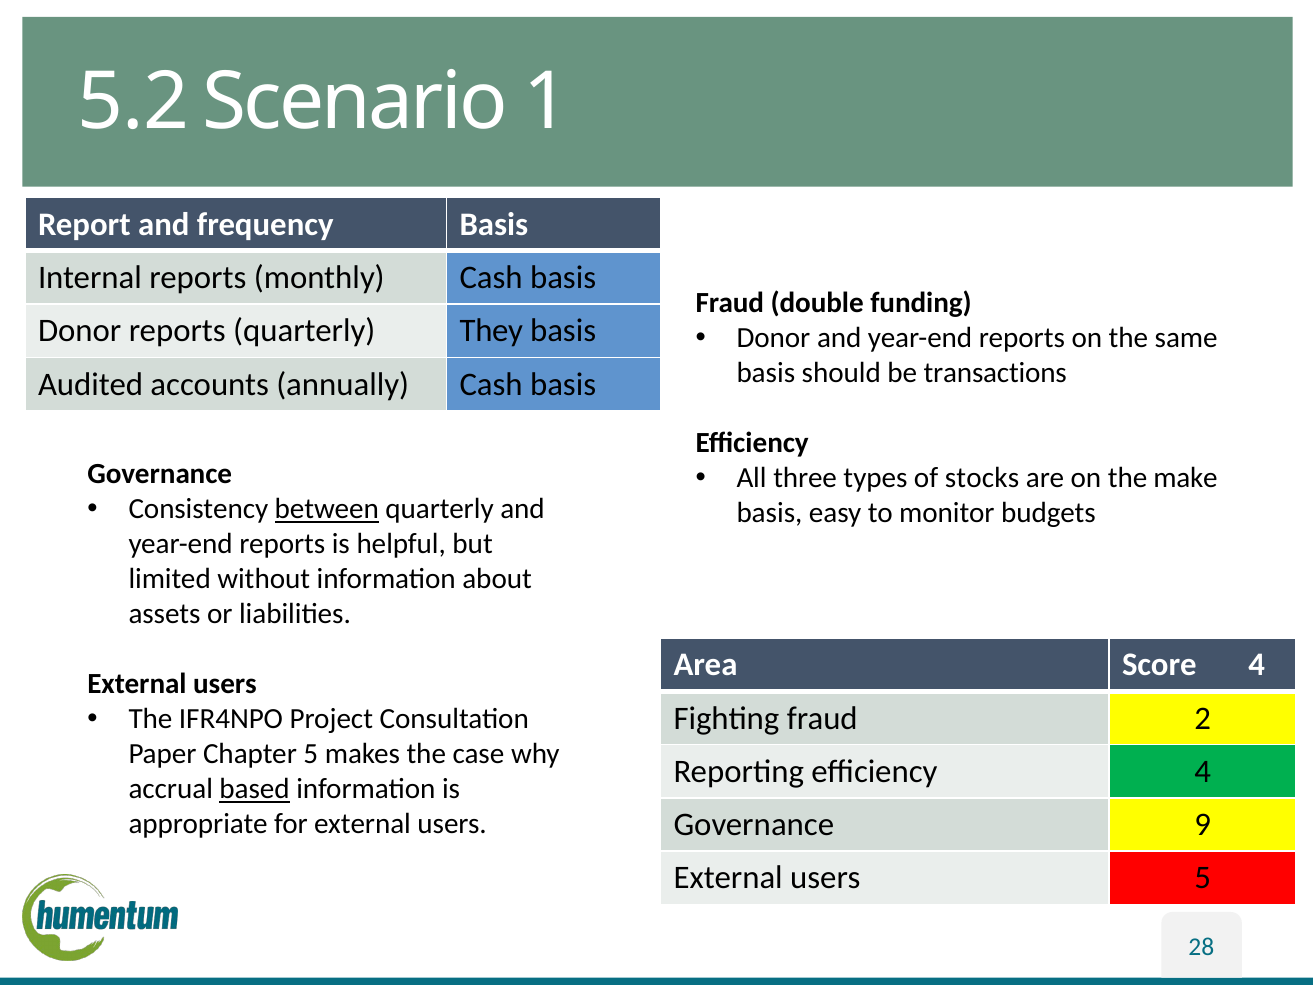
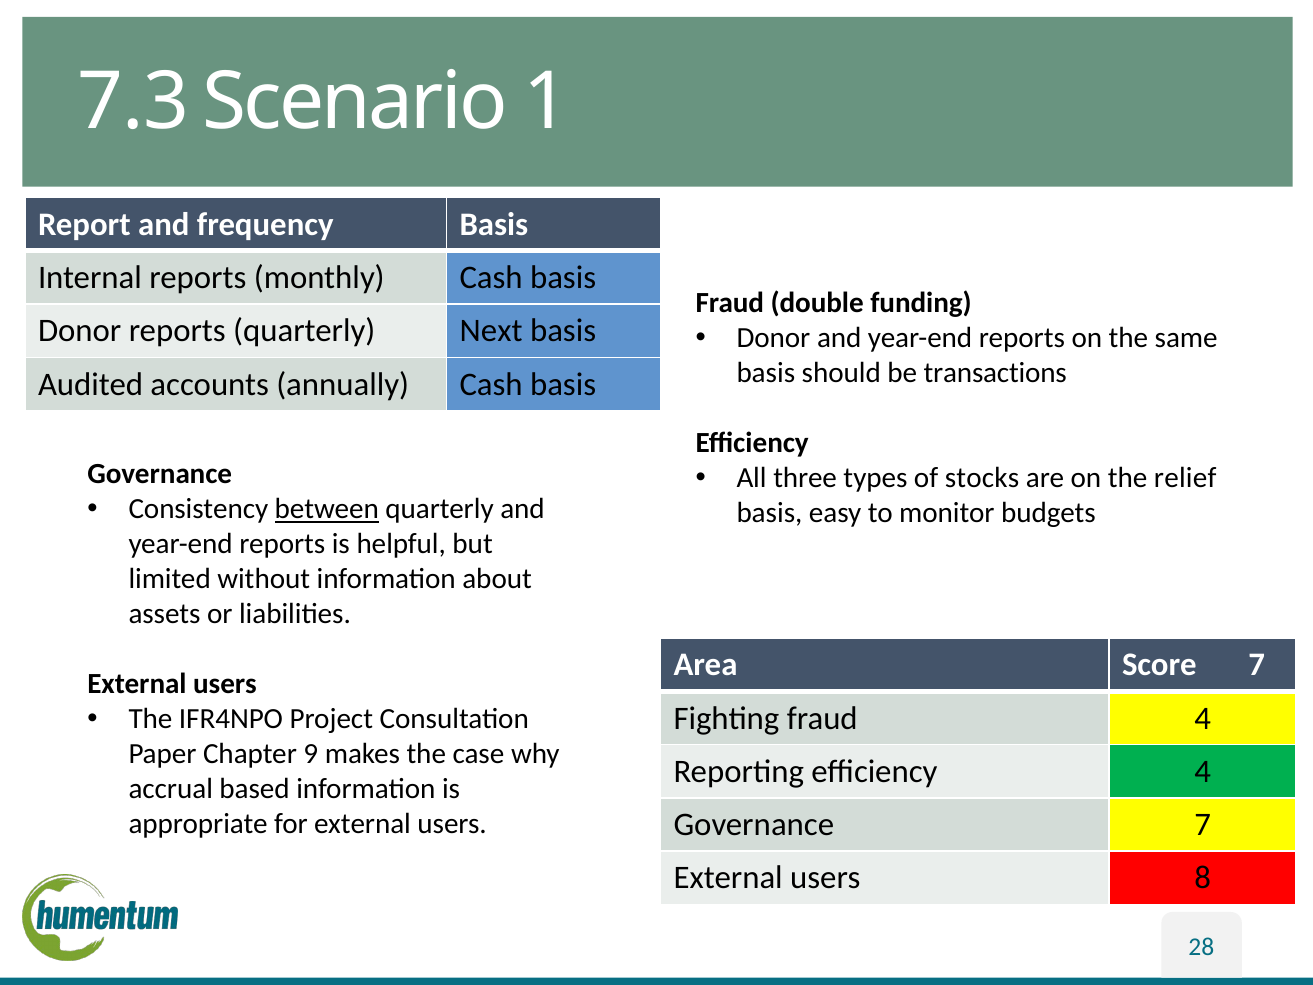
5.2: 5.2 -> 7.3 (133, 102)
They: They -> Next (491, 331)
make: make -> relief (1185, 478)
Score 4: 4 -> 7 (1257, 665)
fraud 2: 2 -> 4 (1203, 718)
Chapter 5: 5 -> 9 (311, 754)
based underline: present -> none (255, 789)
Governance 9: 9 -> 7 (1203, 825)
users 5: 5 -> 8 (1203, 878)
